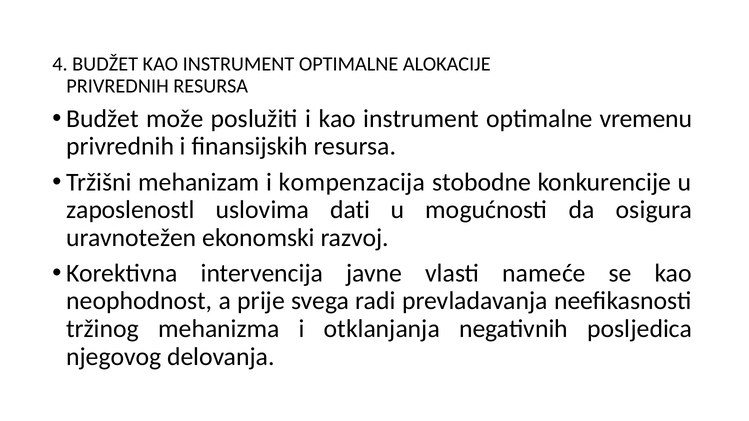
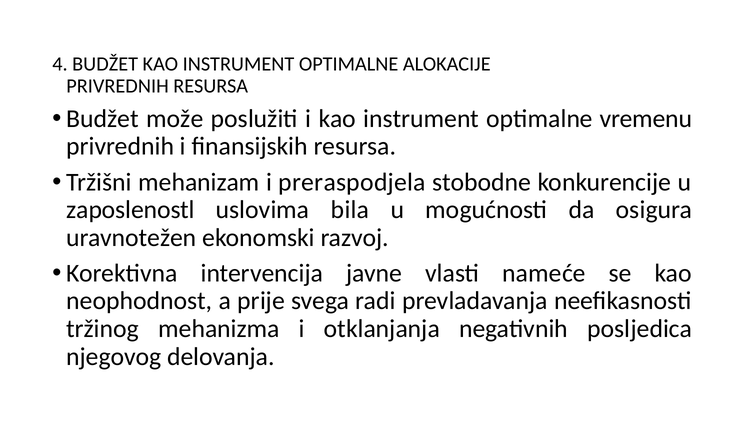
kompenzacija: kompenzacija -> preraspodjela (352, 182)
dati: dati -> bila (350, 210)
